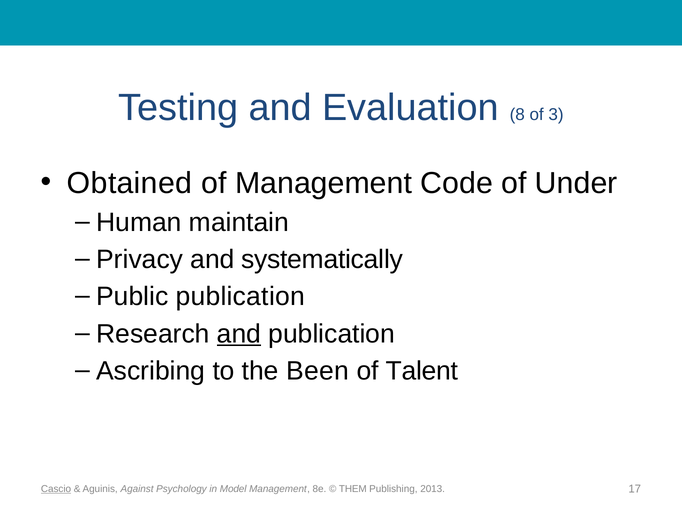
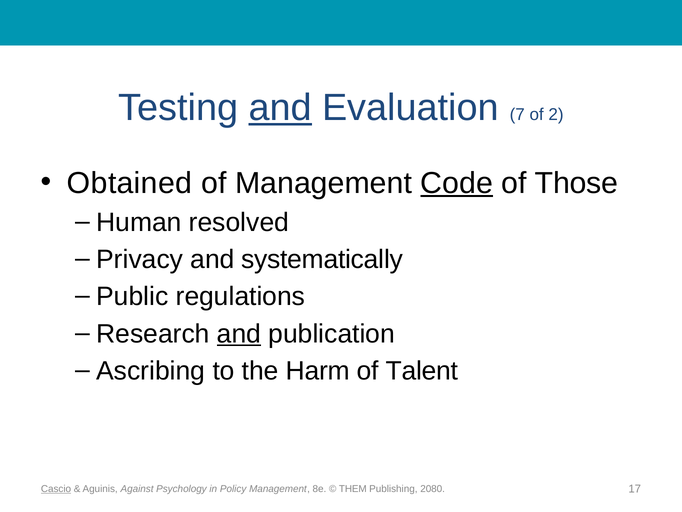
and underline: none -> present (280, 108)
8: 8 -> 7 (517, 115)
3: 3 -> 2 (556, 115)
Code underline: none -> present (457, 183)
Under: Under -> Those (576, 183)
maintain: maintain -> resolved (239, 222)
Public publication: publication -> regulations (240, 296)
Been: Been -> Harm (318, 371)
Model: Model -> Policy (233, 488)
2013: 2013 -> 2080 (433, 488)
